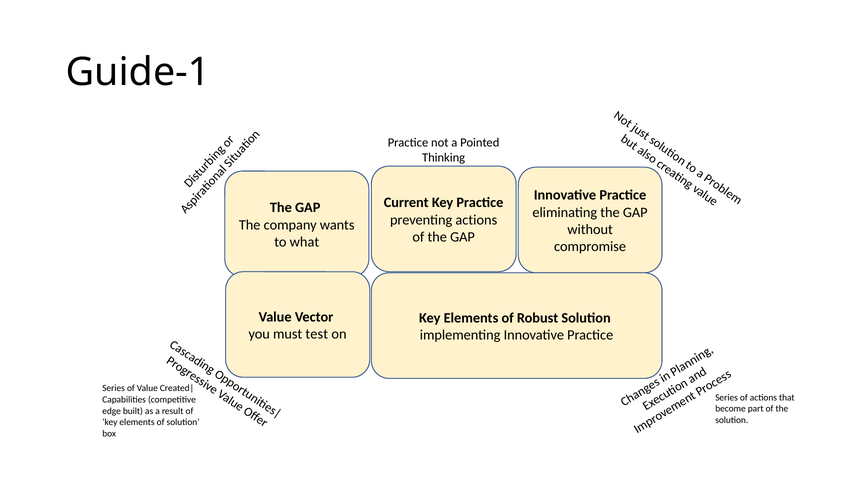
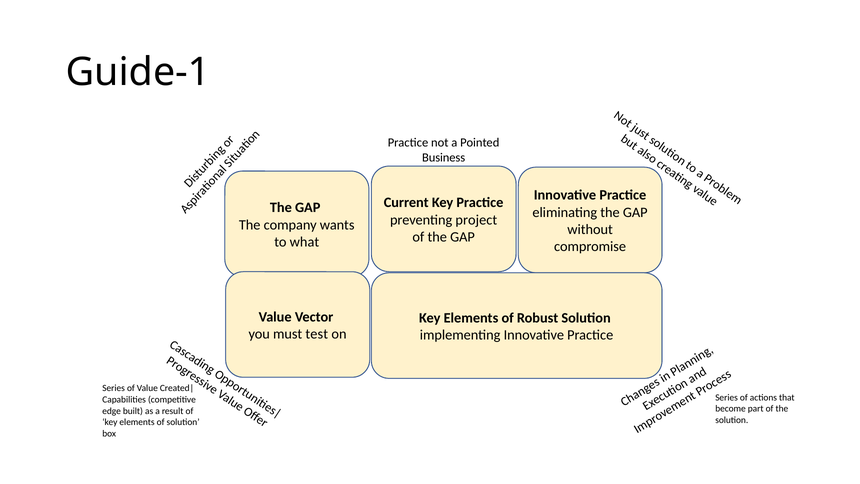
Thinking: Thinking -> Business (444, 157)
preventing actions: actions -> project (476, 220)
